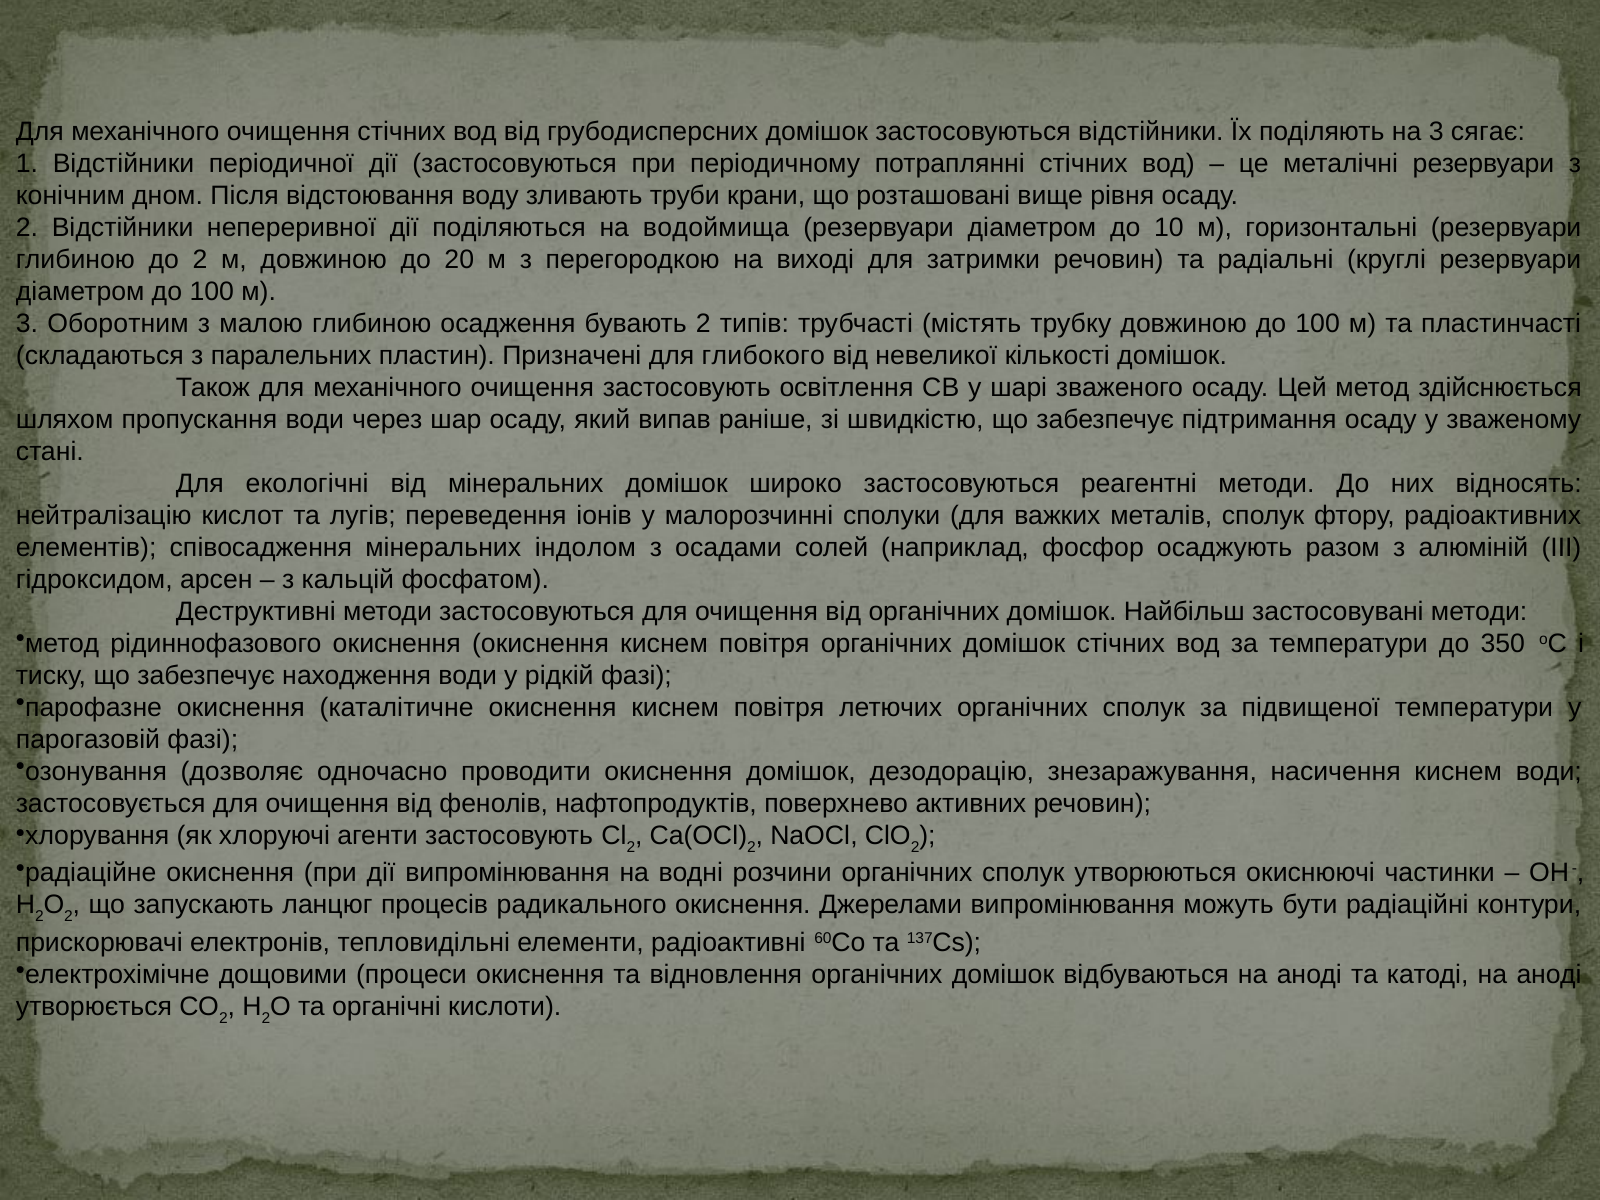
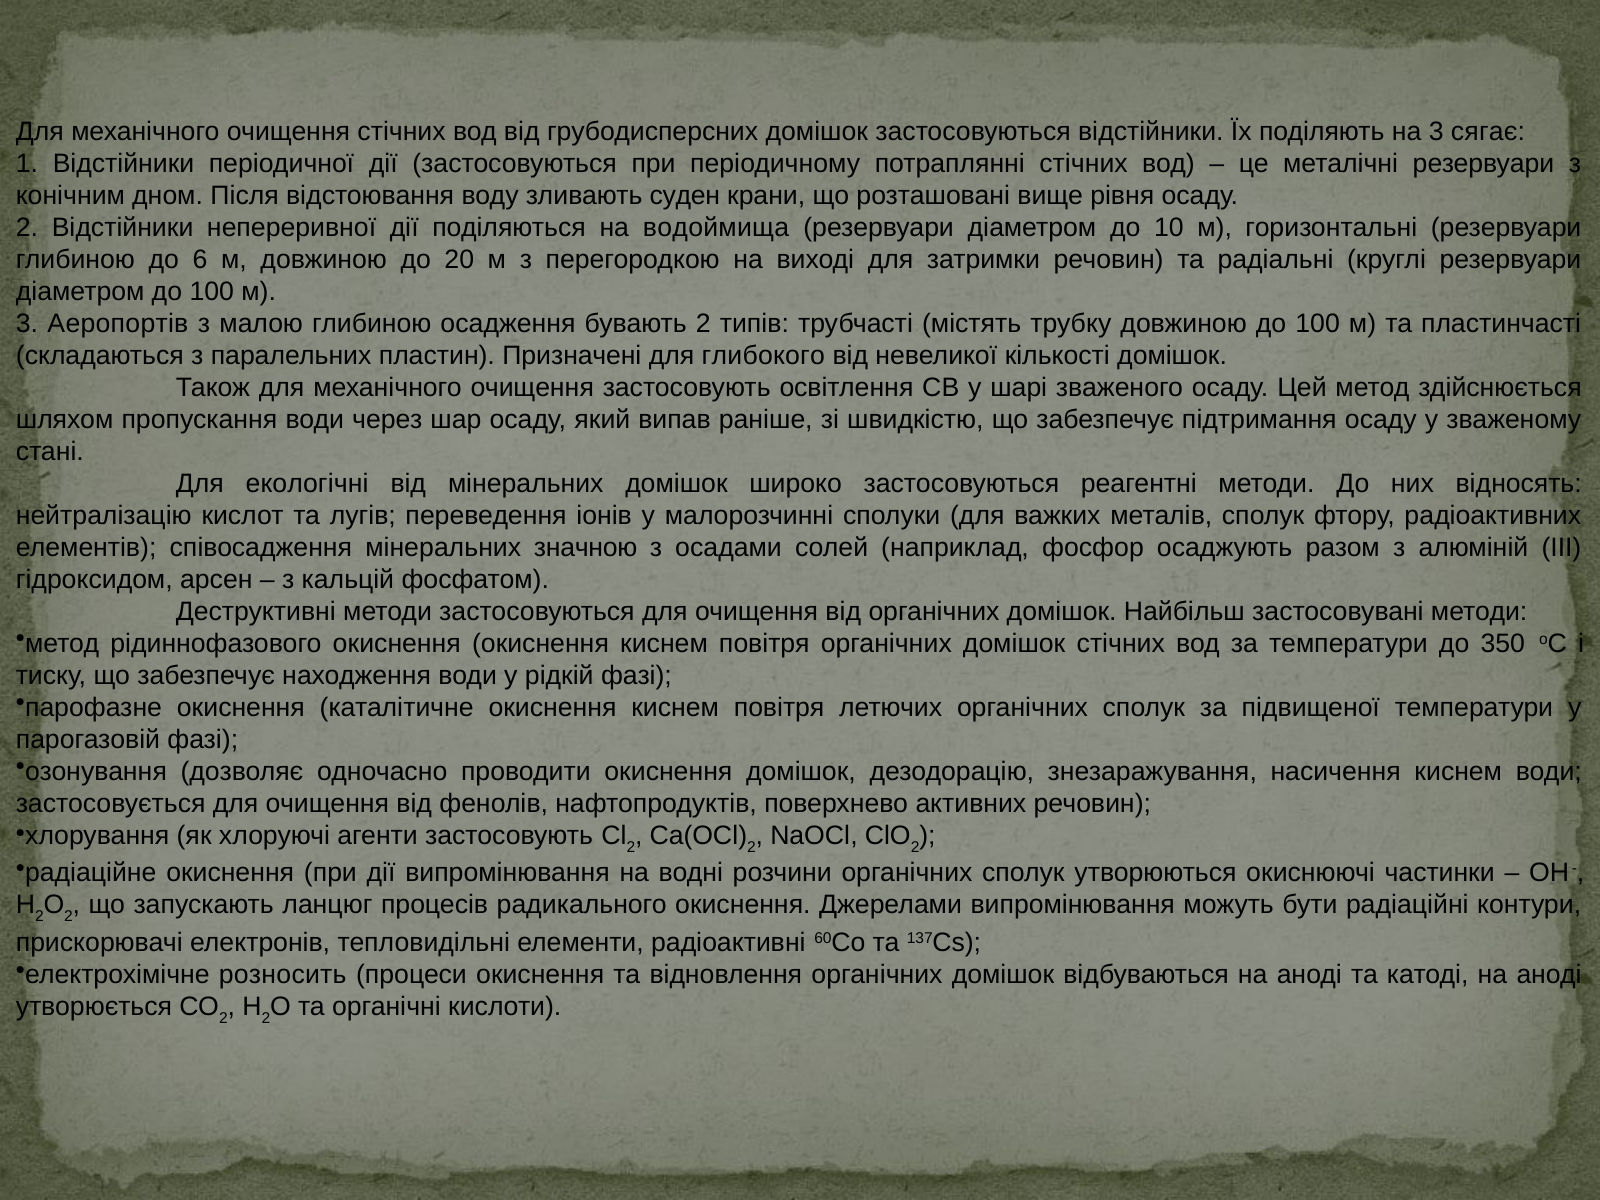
труби: труби -> суден (685, 195)
до 2: 2 -> 6 (200, 259)
Оборотним: Оборотним -> Аеропортів (118, 323)
індолом: індолом -> значною (586, 547)
дощовими: дощовими -> розносить (283, 975)
